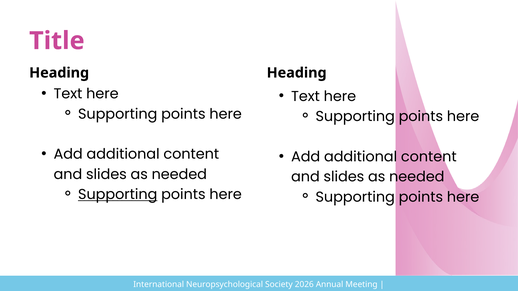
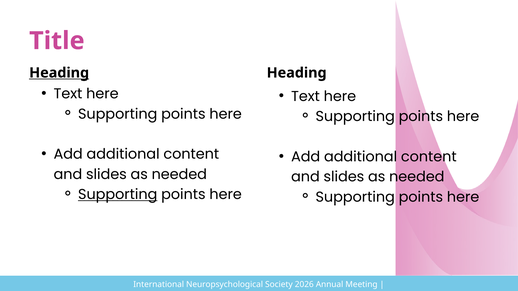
Heading underline: none -> present (59, 73)
